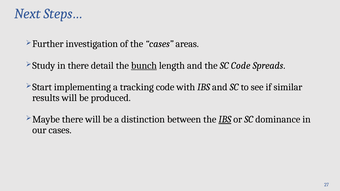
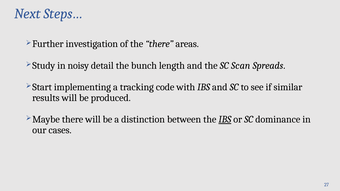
the cases: cases -> there (159, 44)
in there: there -> noisy (78, 66)
bunch underline: present -> none (144, 66)
SC Code: Code -> Scan (241, 66)
